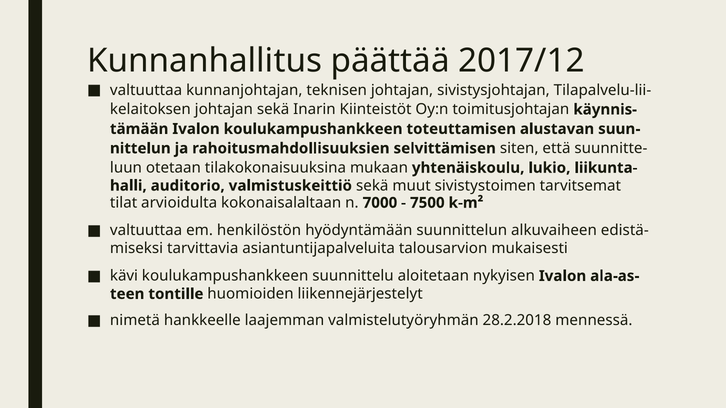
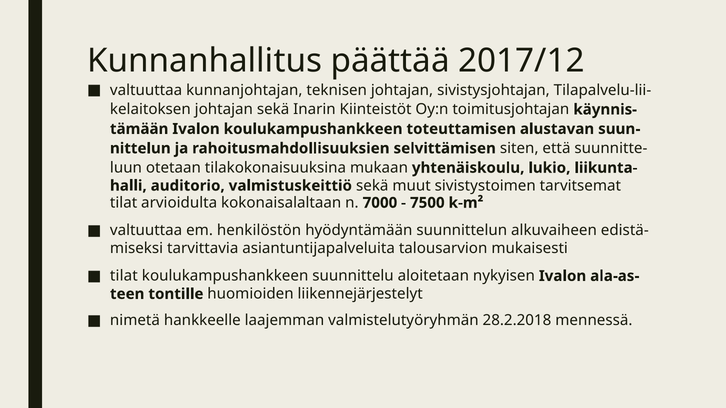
kävi: kävi -> tilat (124, 276)
